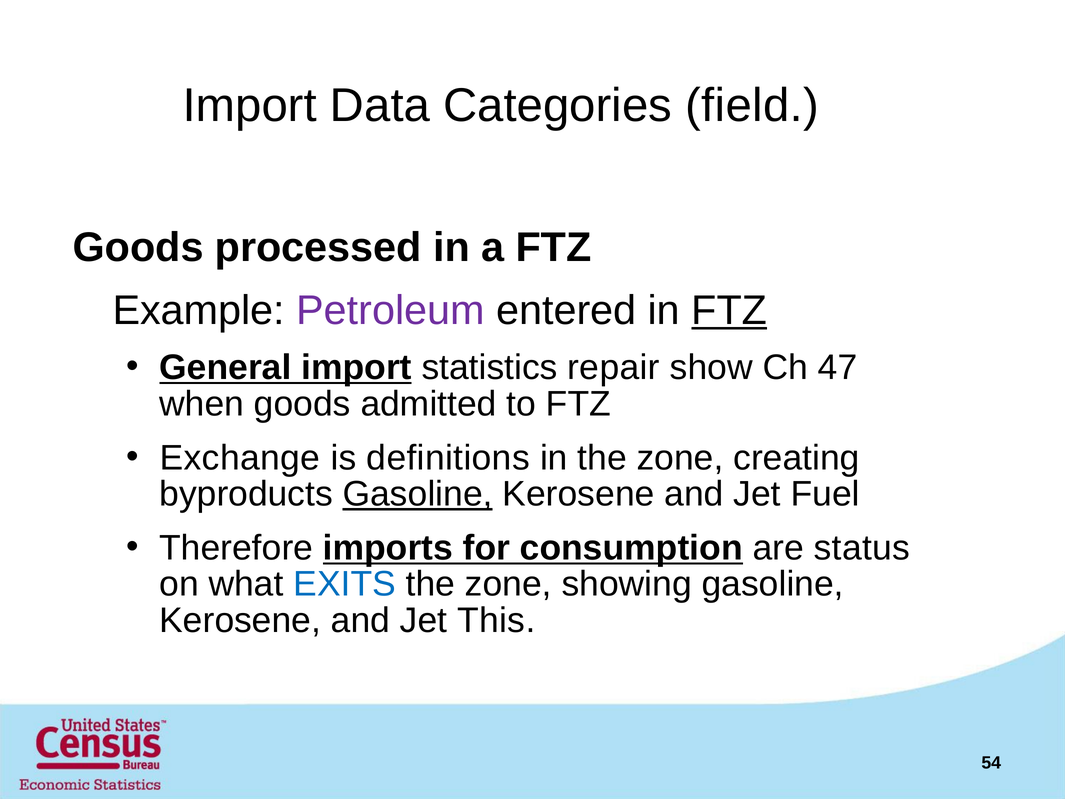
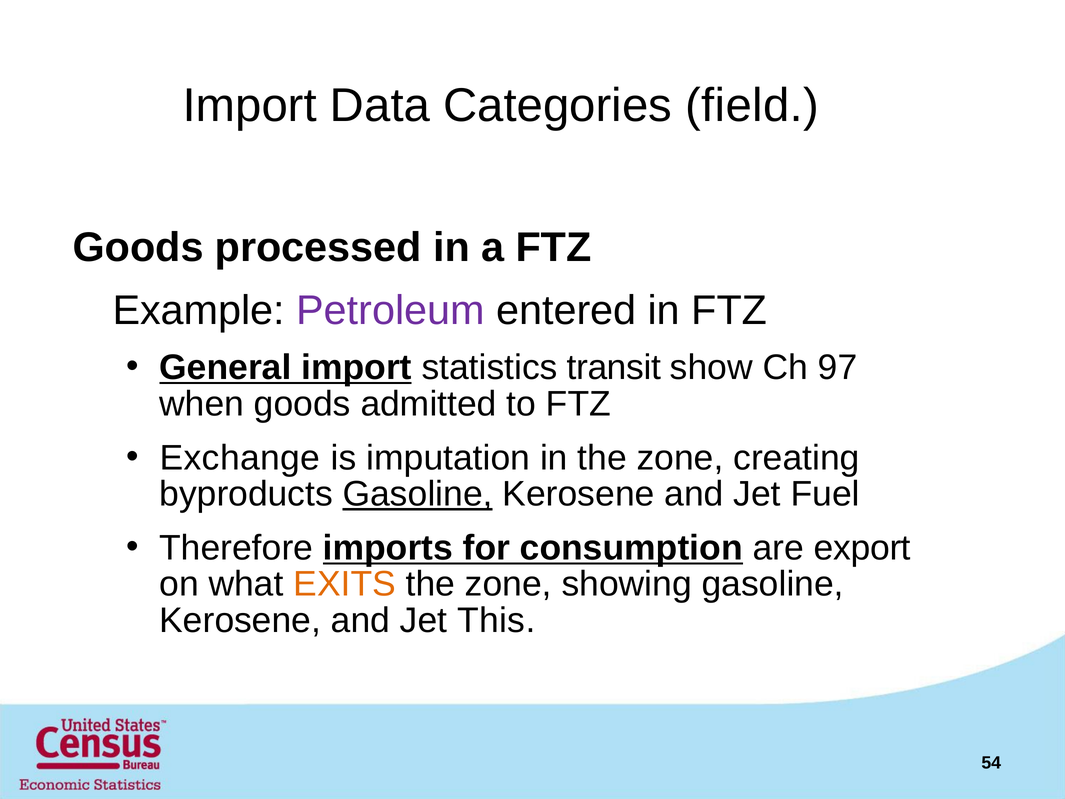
FTZ underline: present -> none (729, 310)
repair: repair -> transit (614, 367)
47: 47 -> 97 (838, 367)
definitions: definitions -> imputation (448, 458)
status: status -> export (862, 548)
EXITS colour: blue -> orange (345, 584)
